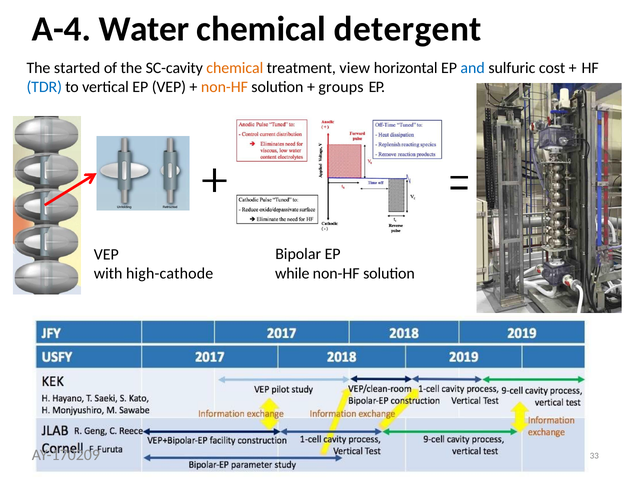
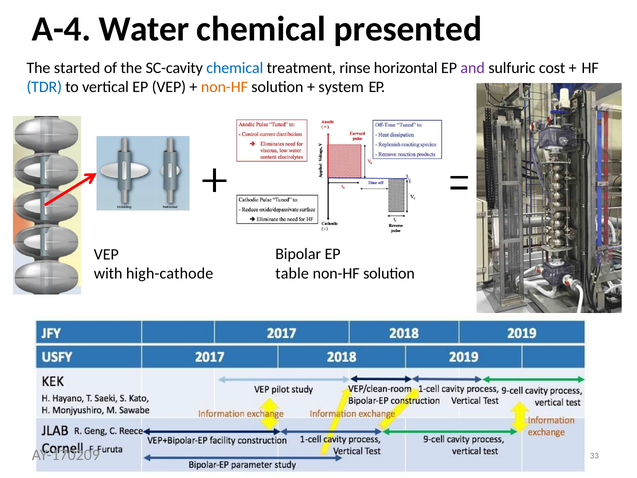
detergent: detergent -> presented (408, 29)
chemical colour: orange -> blue (235, 68)
view: view -> rinse (355, 68)
and colour: blue -> purple (473, 68)
groups: groups -> system (341, 87)
while: while -> table (292, 273)
